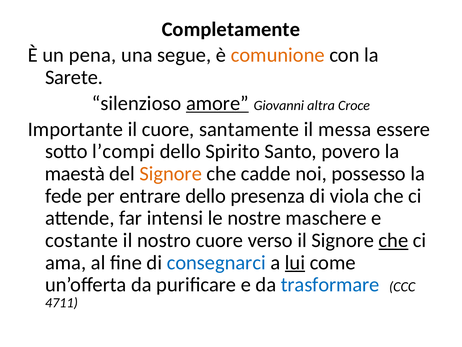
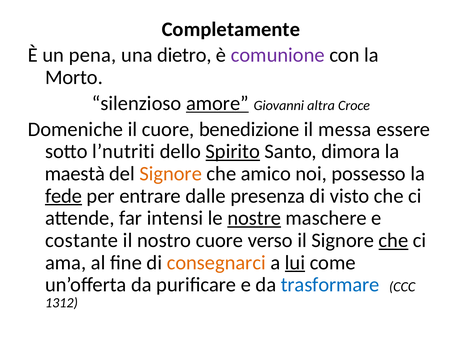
segue: segue -> dietro (184, 55)
comunione colour: orange -> purple (278, 55)
Sarete: Sarete -> Morto (74, 77)
Importante: Importante -> Domeniche (75, 129)
santamente: santamente -> benedizione (249, 129)
l’compi: l’compi -> l’nutriti (124, 151)
Spirito underline: none -> present (233, 151)
povero: povero -> dimora (351, 151)
cadde: cadde -> amico (266, 173)
fede underline: none -> present (64, 196)
entrare dello: dello -> dalle (206, 196)
viola: viola -> visto (350, 196)
nostre underline: none -> present (254, 218)
consegnarci colour: blue -> orange (216, 262)
4711: 4711 -> 1312 (61, 302)
